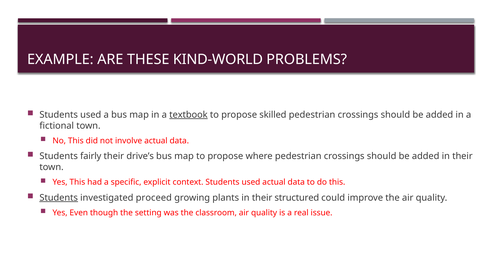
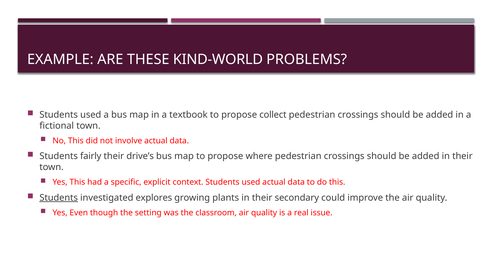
textbook underline: present -> none (188, 115)
skilled: skilled -> collect (273, 115)
proceed: proceed -> explores (154, 198)
structured: structured -> secondary (297, 198)
